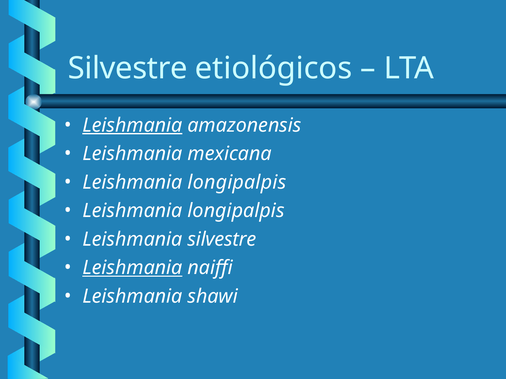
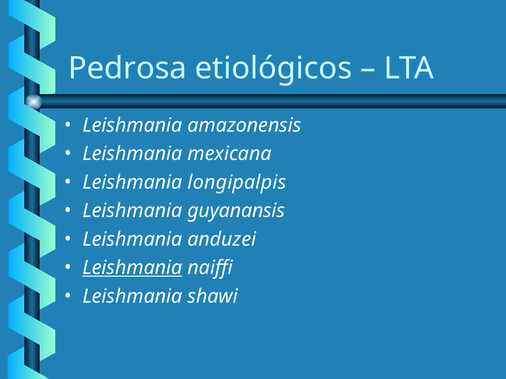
Silvestre: Silvestre -> Pedrosa (128, 68)
Leishmania underline: present -> none (132, 125)
longipalpis: longipalpis -> guyanansis (236, 211)
Leishmania silvestre: silvestre -> anduzei (222, 240)
